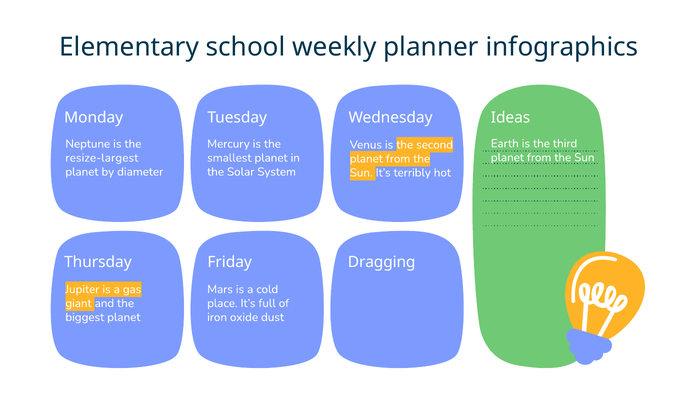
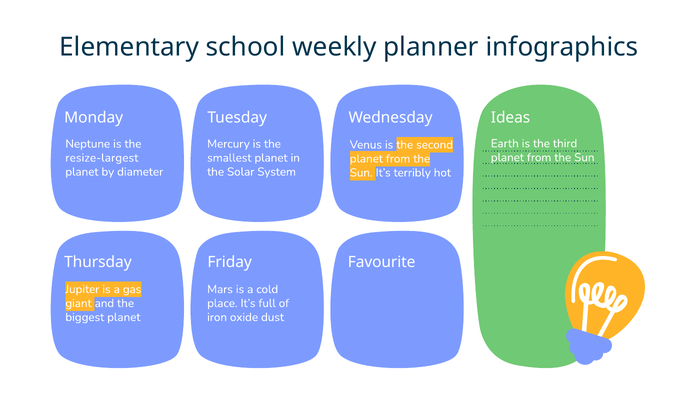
Dragging: Dragging -> Favourite (382, 262)
